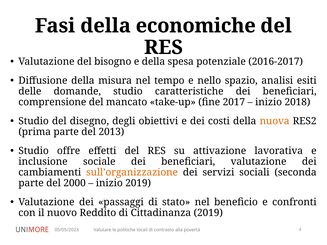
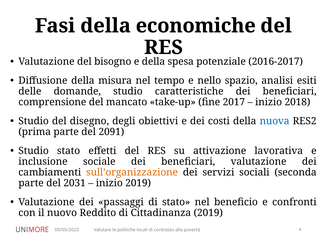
nuova colour: orange -> blue (275, 121)
2013: 2013 -> 2091 (111, 132)
Studio offre: offre -> stato (69, 151)
2000: 2000 -> 2031 (75, 183)
